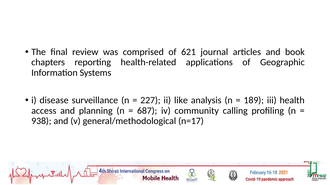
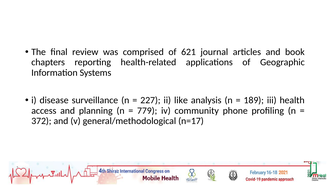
687: 687 -> 779 (147, 111)
calling: calling -> phone (235, 111)
938: 938 -> 372 (41, 121)
